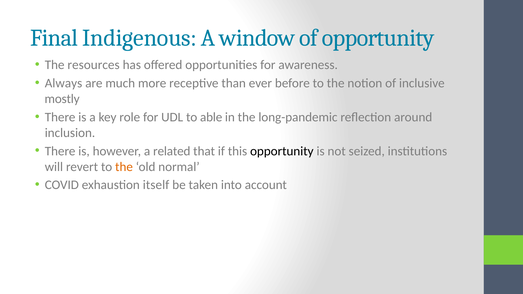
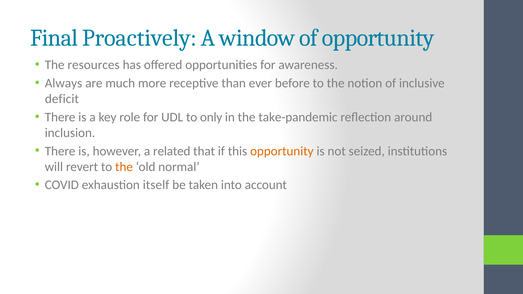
Indigenous: Indigenous -> Proactively (139, 38)
mostly: mostly -> deficit (62, 99)
able: able -> only (211, 117)
long-pandemic: long-pandemic -> take-pandemic (298, 117)
opportunity colour: black -> orange (282, 151)
